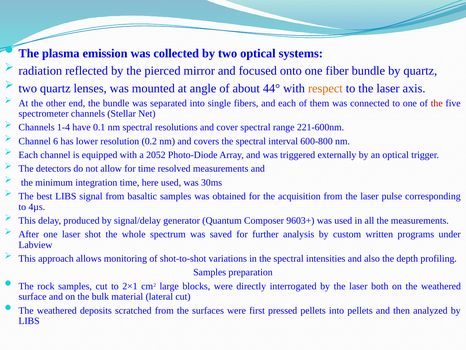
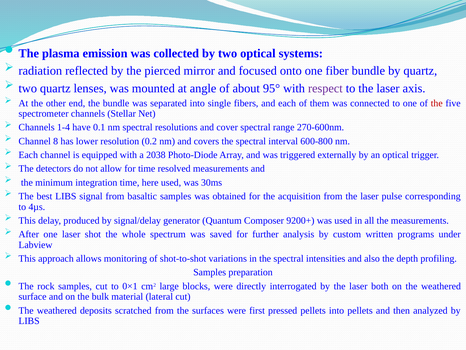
44°: 44° -> 95° (272, 88)
respect colour: orange -> purple (325, 88)
221-600nm: 221-600nm -> 270-600nm (321, 127)
6: 6 -> 8 (56, 141)
2052: 2052 -> 2038 (156, 155)
9603+: 9603+ -> 9200+ (300, 220)
2×1: 2×1 -> 0×1 (130, 286)
